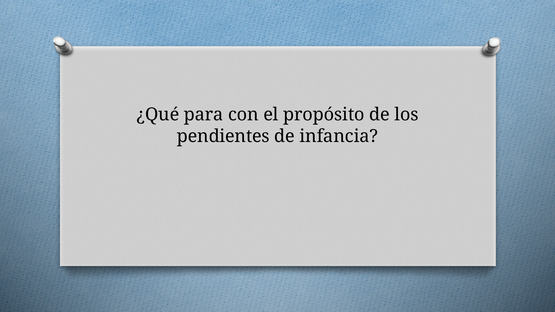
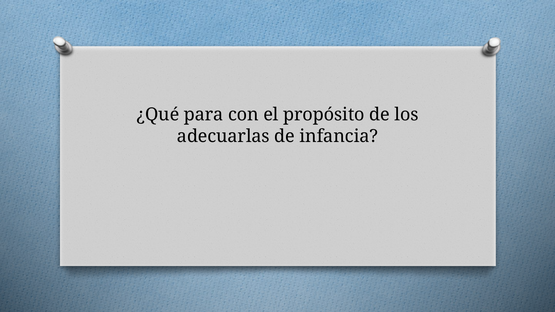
pendientes: pendientes -> adecuarlas (223, 136)
